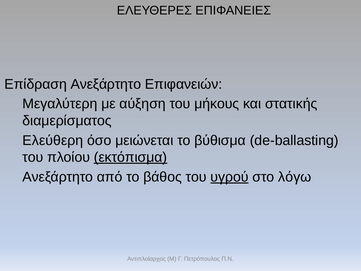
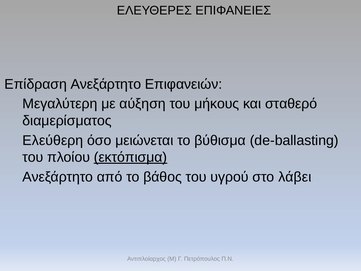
στατικής: στατικής -> σταθερό (291, 104)
υγρού underline: present -> none (229, 177)
λόγω: λόγω -> λάβει (295, 177)
